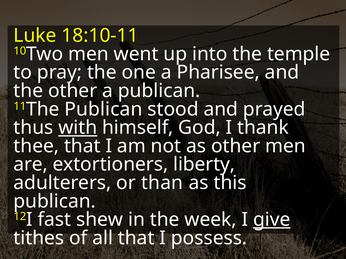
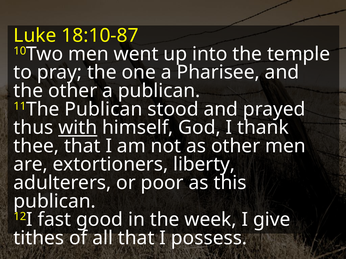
18:10-11: 18:10-11 -> 18:10-87 (100, 36)
than: than -> poor (162, 183)
shew: shew -> good (100, 220)
give underline: present -> none (272, 220)
